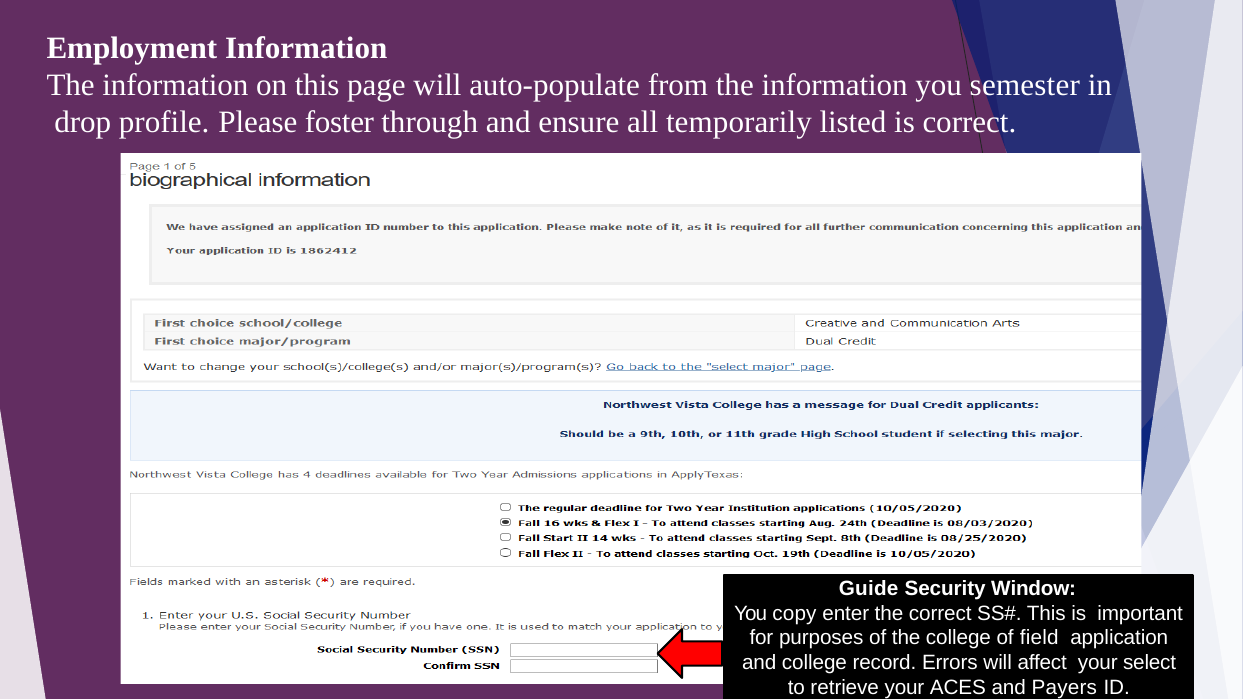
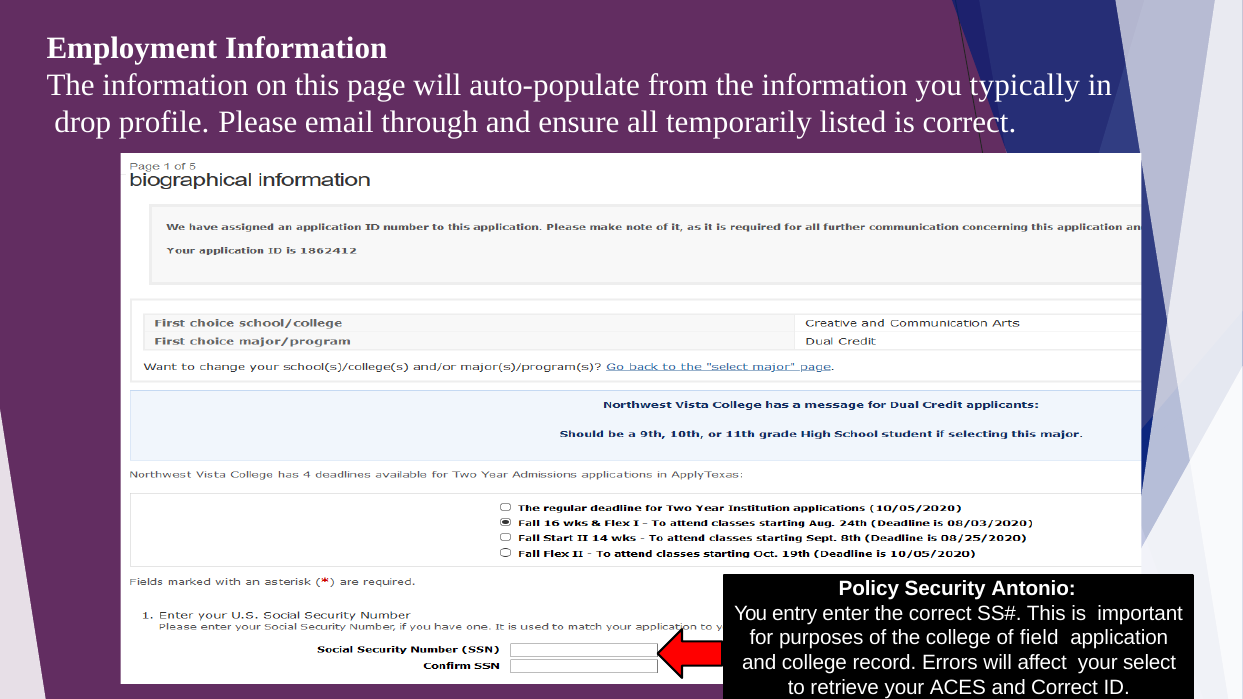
semester: semester -> typically (1025, 85)
foster: foster -> email (339, 123)
Guide: Guide -> Policy (869, 589)
Window: Window -> Antonio (1034, 589)
copy: copy -> entry (795, 613)
and Payers: Payers -> Correct (1065, 688)
